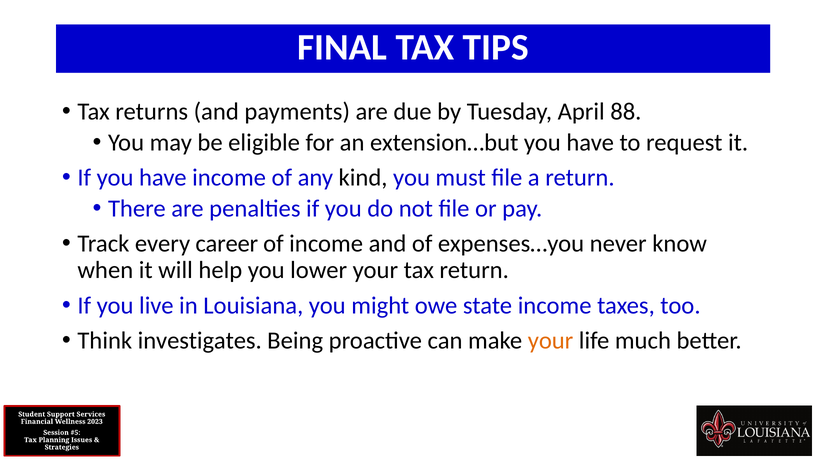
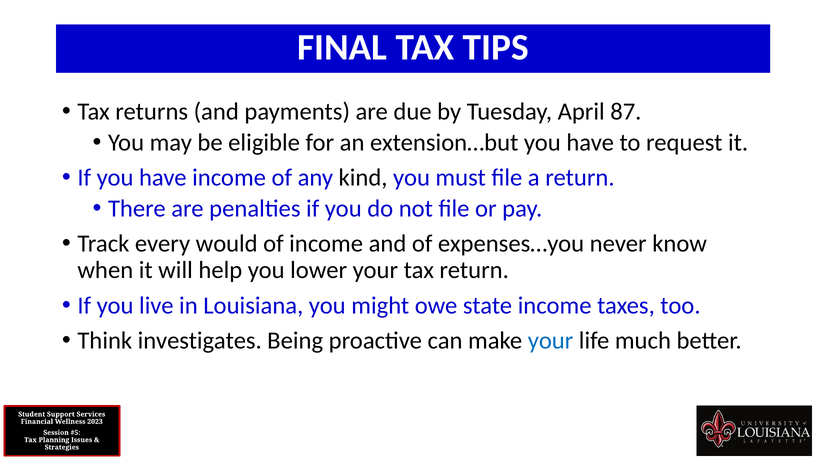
88: 88 -> 87 (626, 112)
career: career -> would (227, 244)
your colour: orange -> blue (551, 341)
